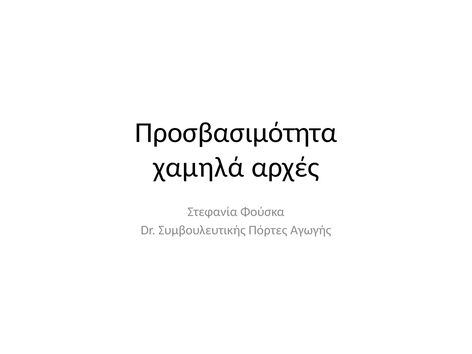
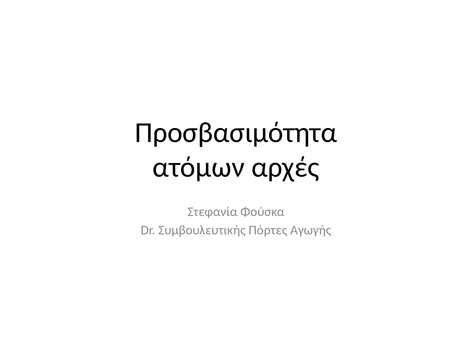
χαμηλά: χαμηλά -> ατόμων (199, 167)
